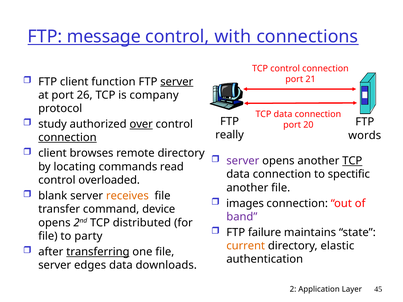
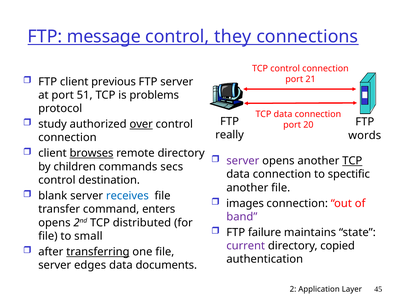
with: with -> they (233, 36)
function: function -> previous (114, 82)
server underline: present -> none (177, 82)
26: 26 -> 51 (85, 95)
company: company -> problems (154, 95)
connection underline: present -> none (67, 138)
browses underline: none -> present (92, 153)
locating: locating -> children (75, 167)
read: read -> secs (172, 167)
overloaded: overloaded -> destination (109, 180)
receives colour: orange -> blue (127, 196)
device: device -> enters (159, 209)
party: party -> small (88, 236)
current colour: orange -> purple (246, 246)
elastic: elastic -> copied (338, 246)
downloads: downloads -> documents (166, 265)
